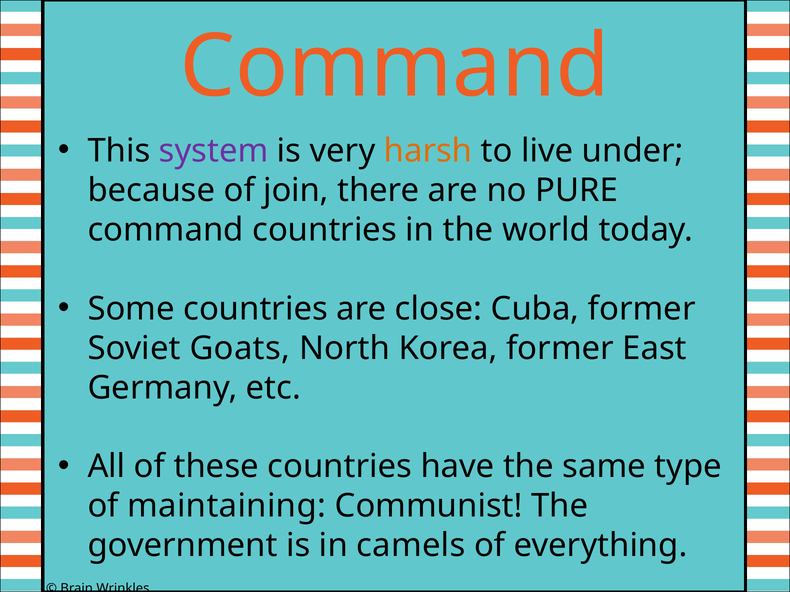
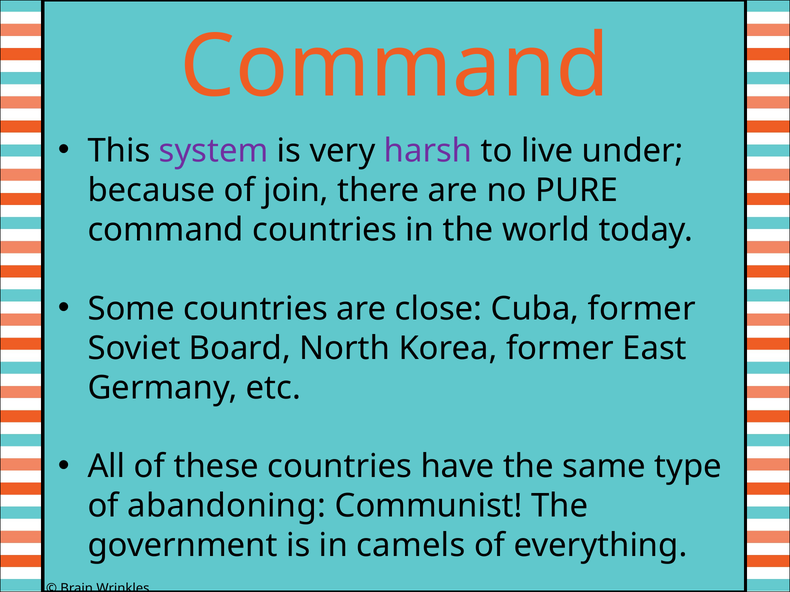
harsh colour: orange -> purple (428, 151)
Goats: Goats -> Board (240, 348)
maintaining: maintaining -> abandoning (227, 506)
